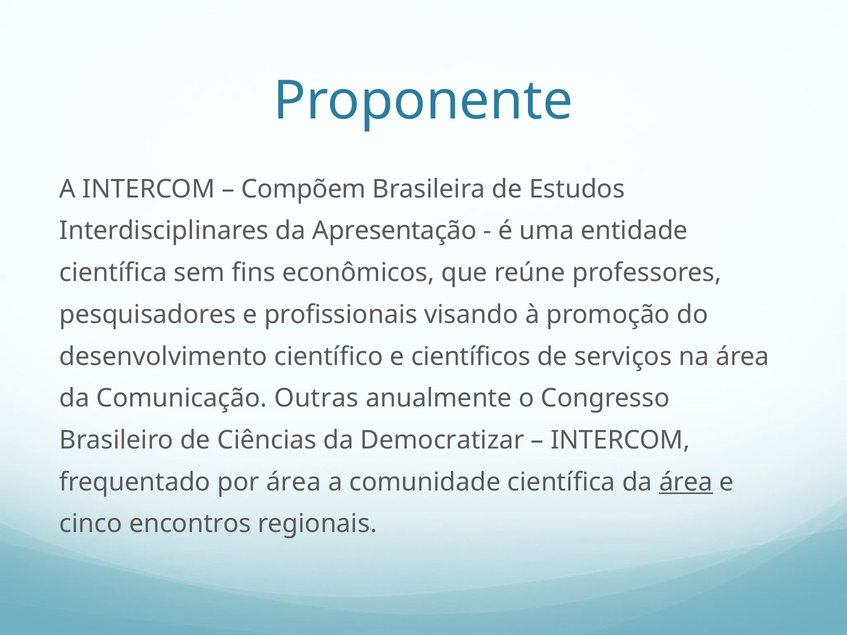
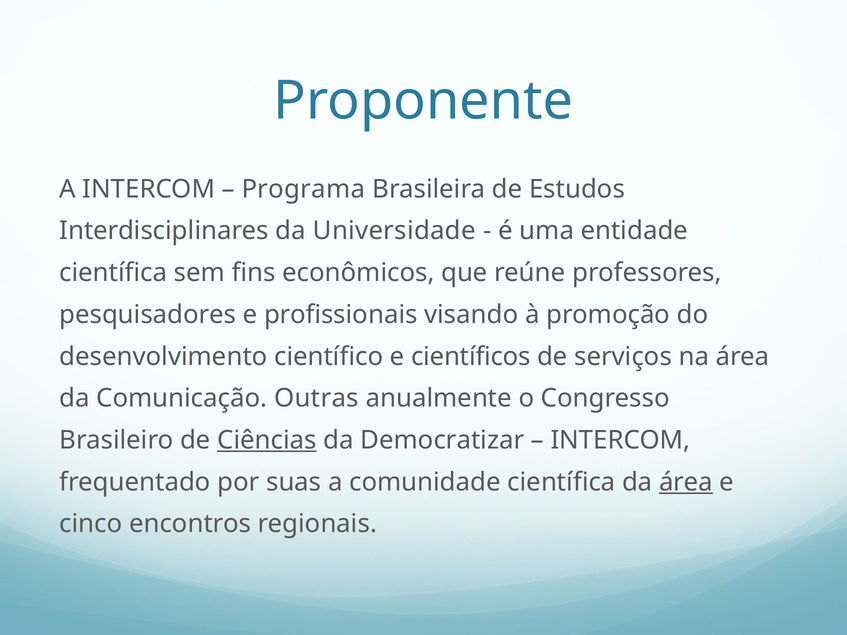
Compõem: Compõem -> Programa (303, 189)
Apresentação: Apresentação -> Universidade (394, 231)
Ciências underline: none -> present (267, 440)
por área: área -> suas (294, 482)
